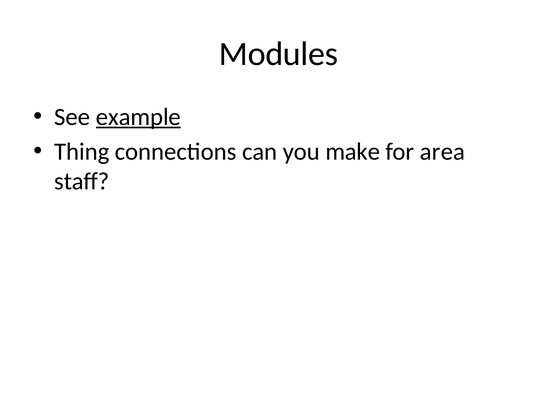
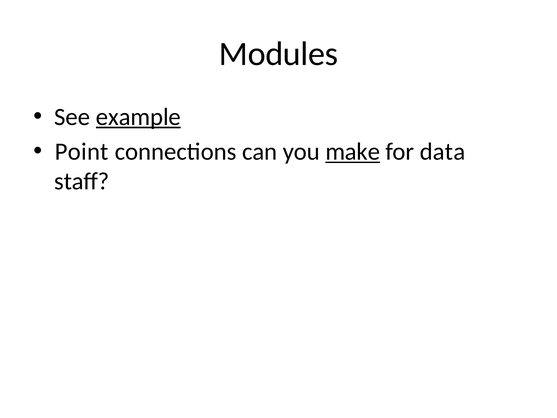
Thing: Thing -> Point (82, 152)
make underline: none -> present (353, 152)
area: area -> data (443, 152)
